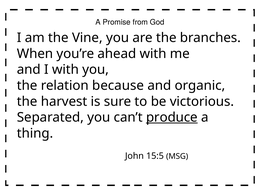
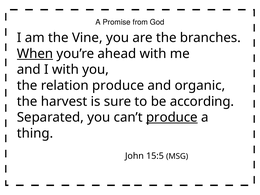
When underline: none -> present (35, 54)
relation because: because -> produce (118, 86)
victorious: victorious -> according (202, 101)
